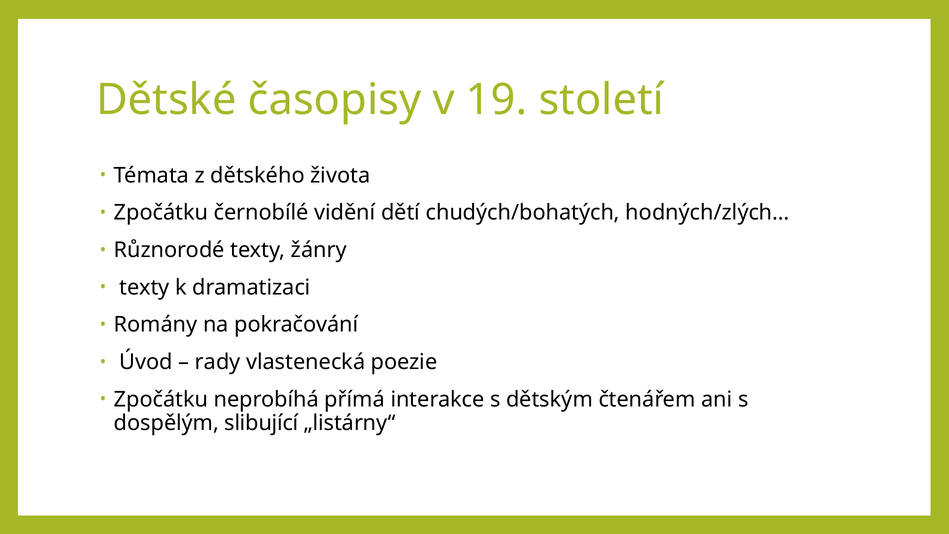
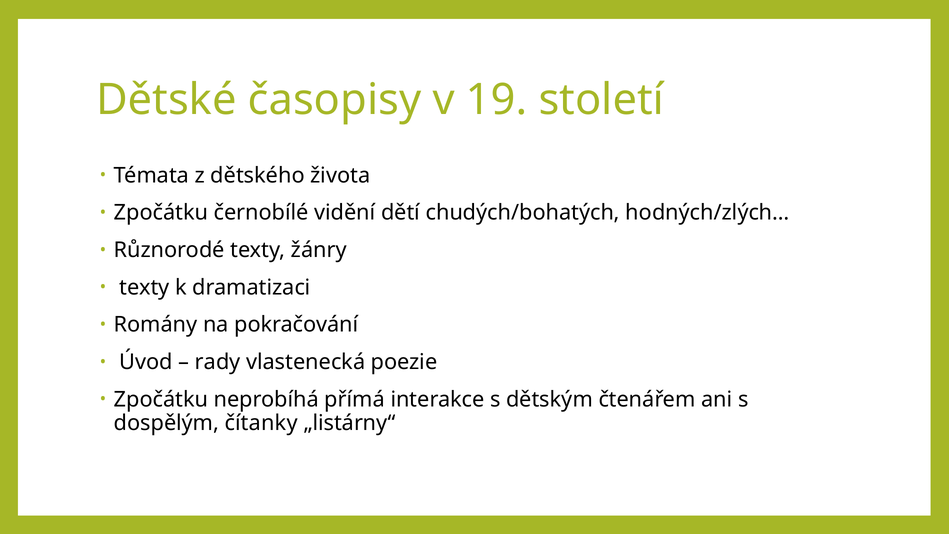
slibující: slibující -> čítanky (261, 423)
